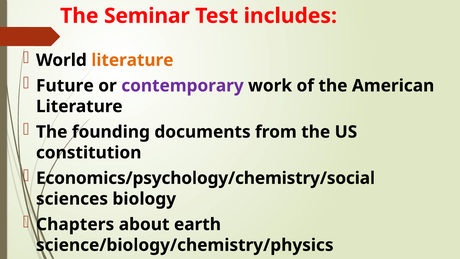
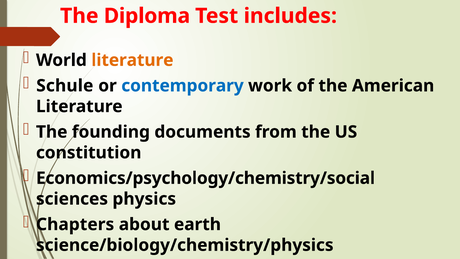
Seminar: Seminar -> Diploma (147, 16)
Future: Future -> Schule (65, 86)
contemporary colour: purple -> blue (182, 86)
biology: biology -> physics (144, 199)
